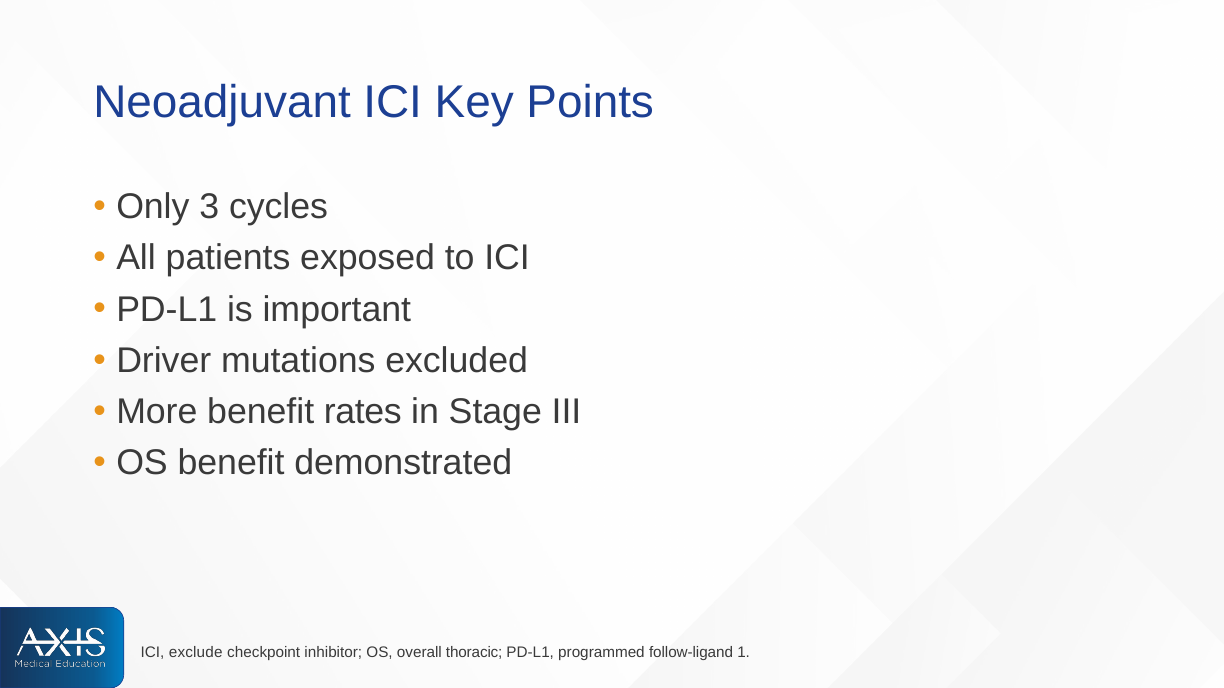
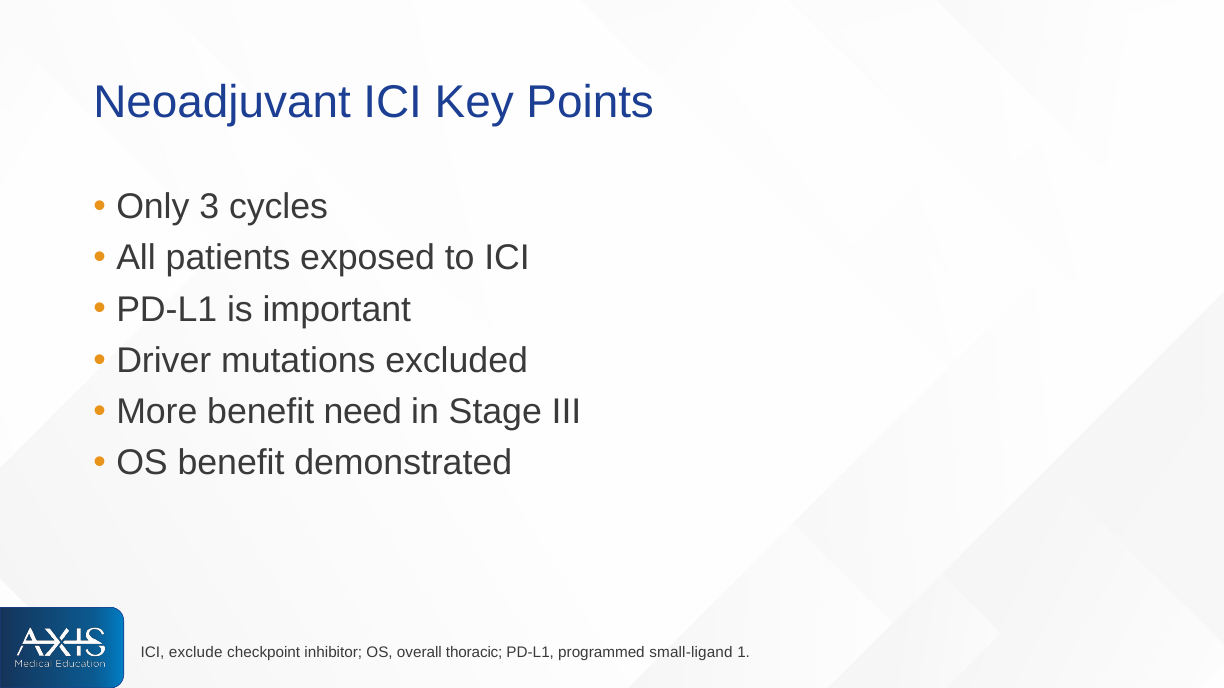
rates: rates -> need (363, 412)
follow-ligand: follow-ligand -> small-ligand (691, 653)
